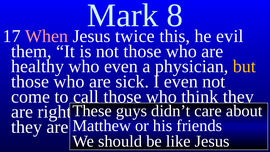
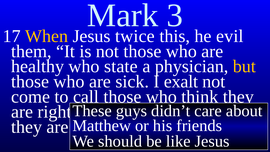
8: 8 -> 3 (175, 15)
When colour: pink -> yellow (47, 36)
who even: even -> state (121, 66)
I even: even -> exalt (181, 82)
